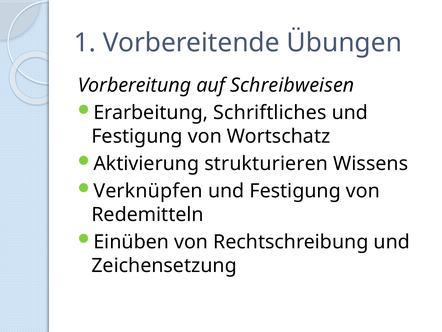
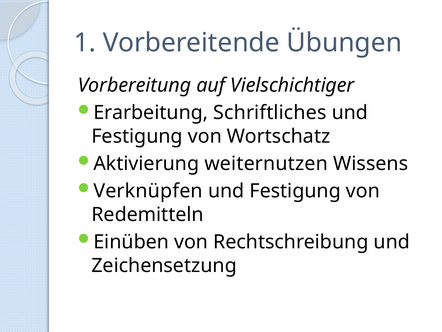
Schreibweisen: Schreibweisen -> Vielschichtiger (292, 85)
strukturieren: strukturieren -> weiternutzen (266, 163)
